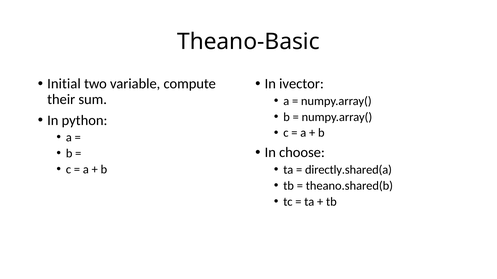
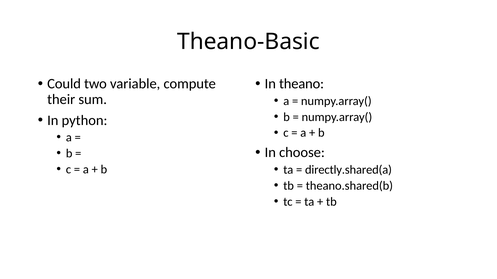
Initial: Initial -> Could (64, 84)
ivector: ivector -> theano (302, 84)
